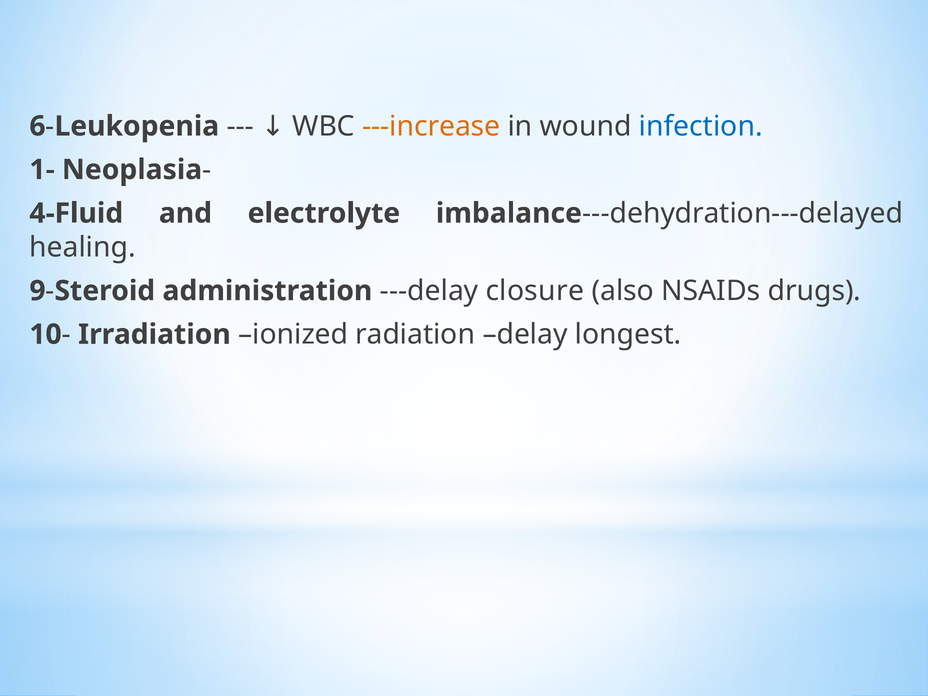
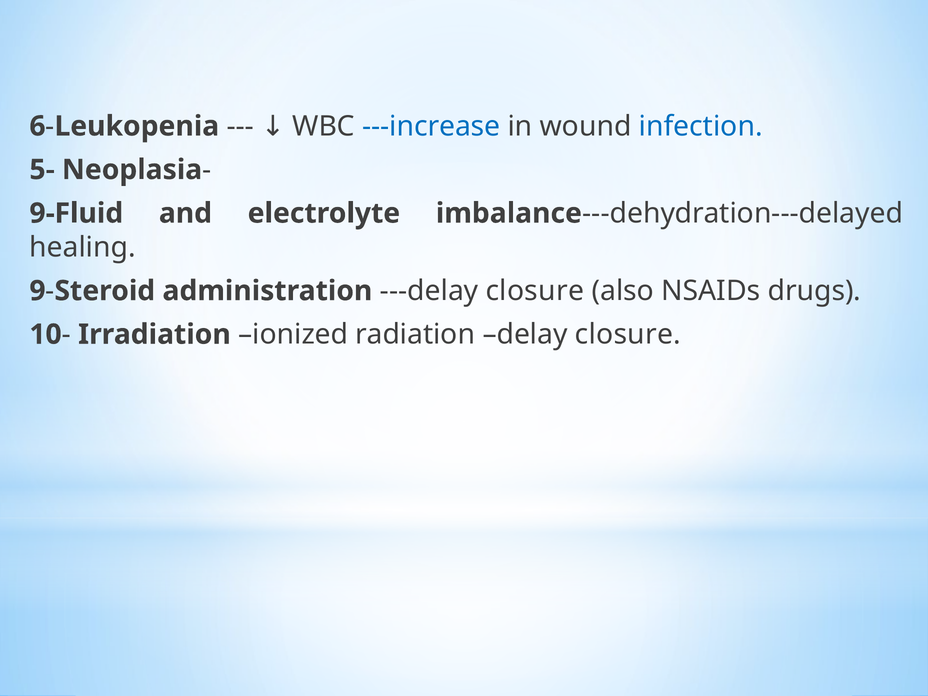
---increase colour: orange -> blue (431, 126)
1-: 1- -> 5- (42, 170)
4-Fluid: 4-Fluid -> 9-Fluid (76, 213)
delay longest: longest -> closure (628, 334)
